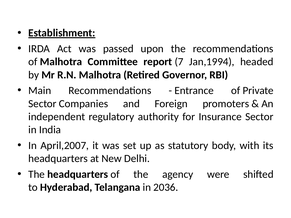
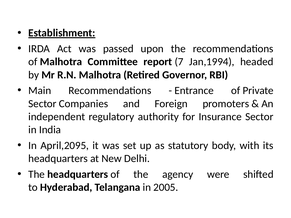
April,2007: April,2007 -> April,2095 (65, 146)
2036: 2036 -> 2005 (166, 188)
